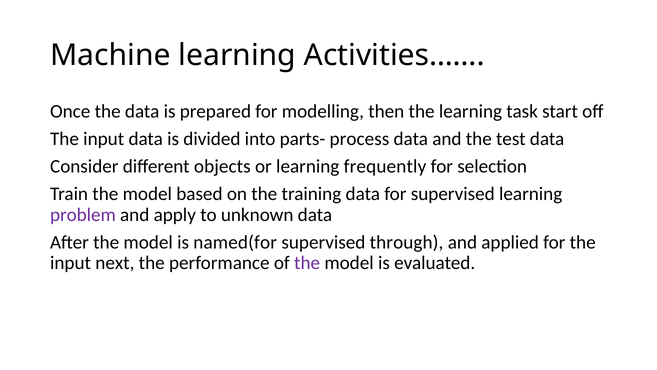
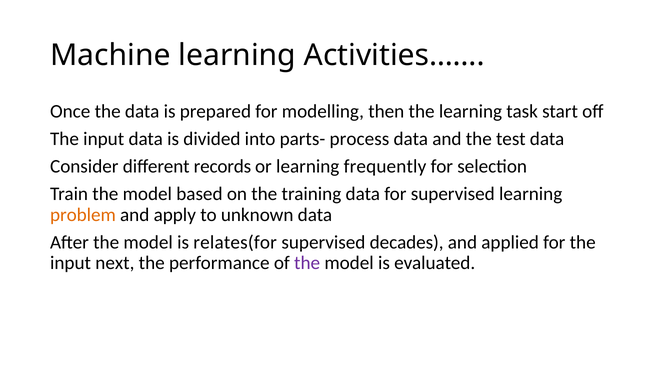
objects: objects -> records (222, 166)
problem colour: purple -> orange (83, 214)
named(for: named(for -> relates(for (235, 242)
through: through -> decades (407, 242)
